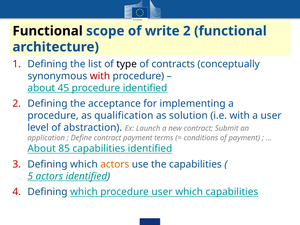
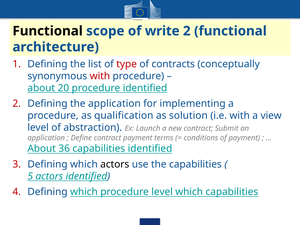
type colour: black -> red (127, 64)
45: 45 -> 20 (63, 88)
the acceptance: acceptance -> application (114, 104)
a user: user -> view (271, 116)
85: 85 -> 36 (64, 149)
actors colour: orange -> black (115, 164)
procedure user: user -> level (162, 192)
